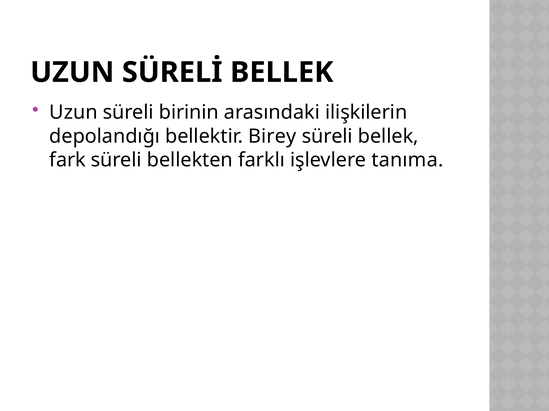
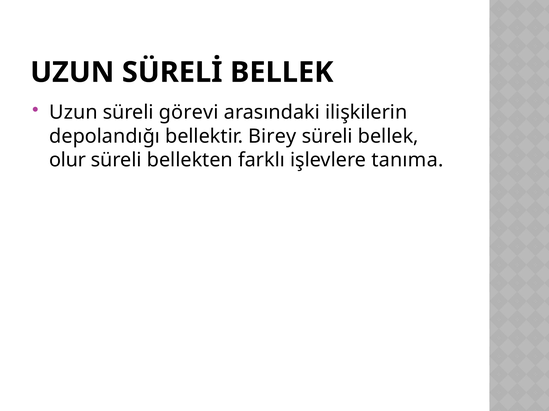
birinin: birinin -> görevi (189, 113)
fark: fark -> olur (68, 160)
